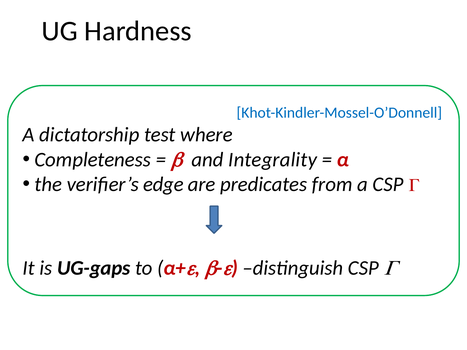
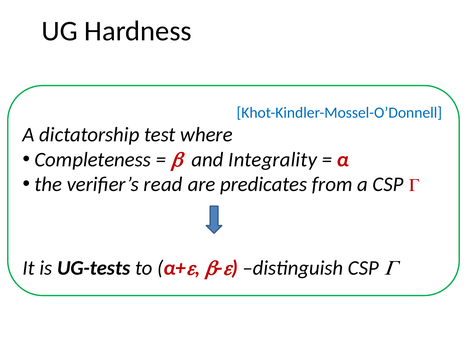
edge: edge -> read (163, 185)
UG-gaps: UG-gaps -> UG-tests (94, 268)
